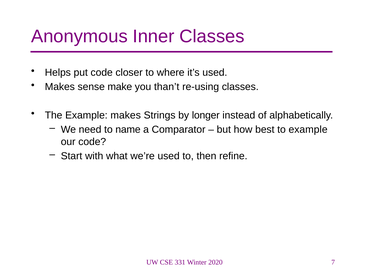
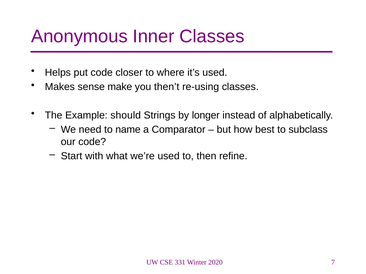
than’t: than’t -> then’t (167, 87)
Example makes: makes -> should (126, 115)
to example: example -> subclass (308, 130)
